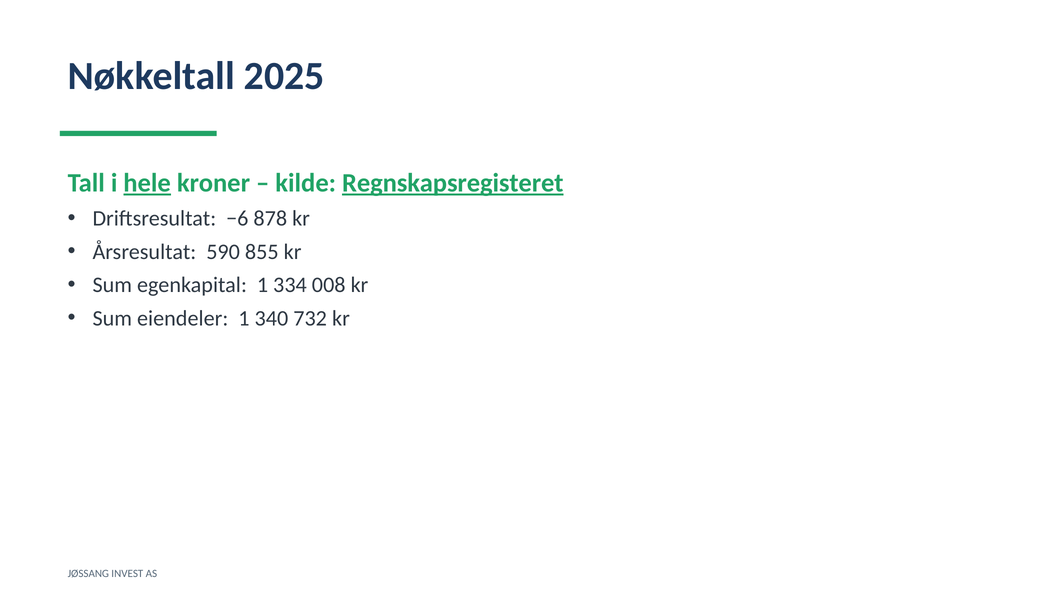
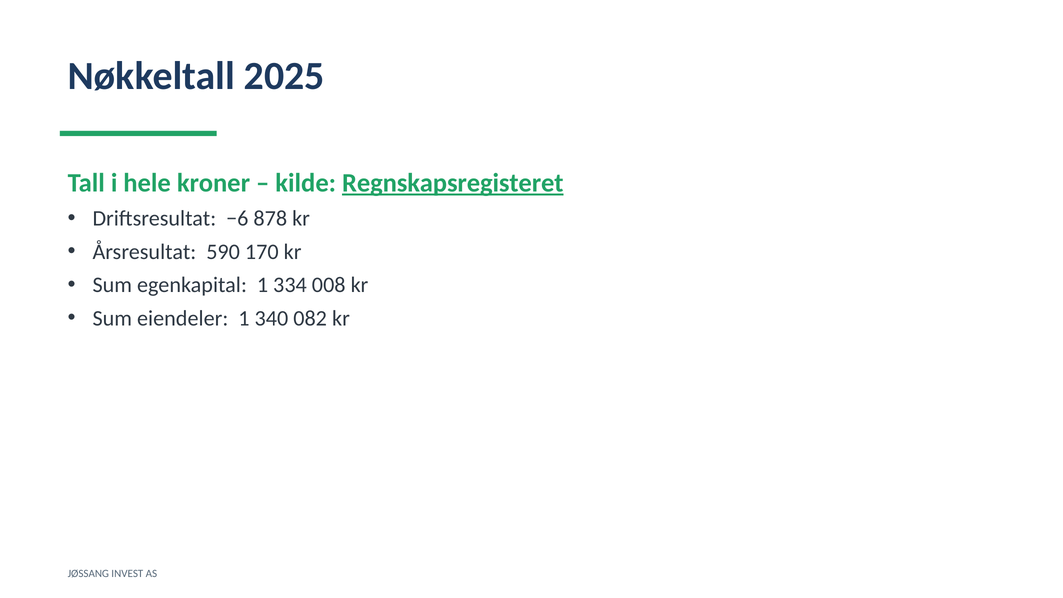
hele underline: present -> none (147, 183)
855: 855 -> 170 (262, 252)
732: 732 -> 082 (310, 318)
